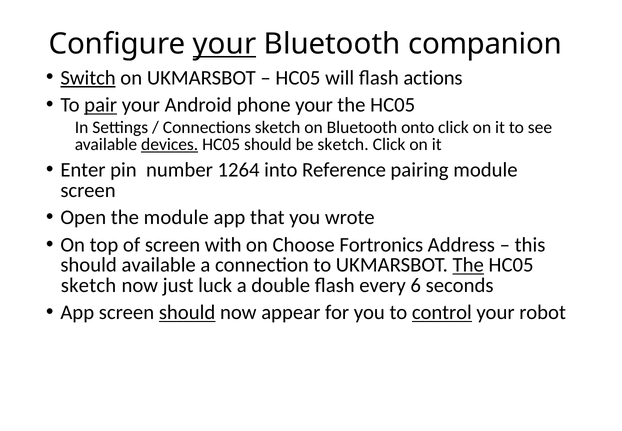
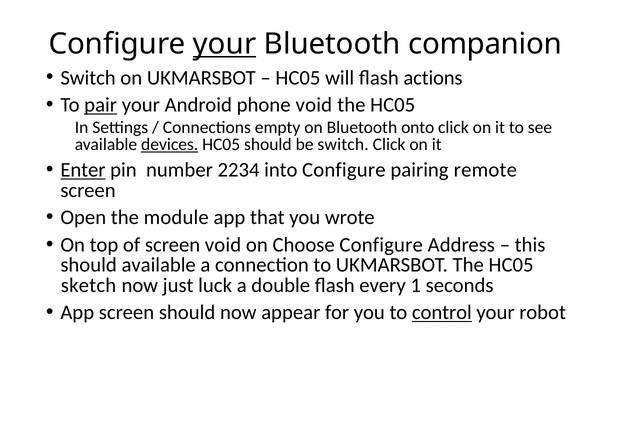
Switch underline: present -> none (88, 78)
phone your: your -> void (314, 105)
Connections sketch: sketch -> empty (278, 127)
be sketch: sketch -> switch (343, 144)
Enter underline: none -> present (83, 170)
1264: 1264 -> 2234 (239, 170)
into Reference: Reference -> Configure (344, 170)
pairing module: module -> remote (485, 170)
screen with: with -> void (223, 245)
Choose Fortronics: Fortronics -> Configure (381, 245)
The underline: present -> none (468, 265)
6: 6 -> 1 (416, 285)
should underline: present -> none (187, 312)
